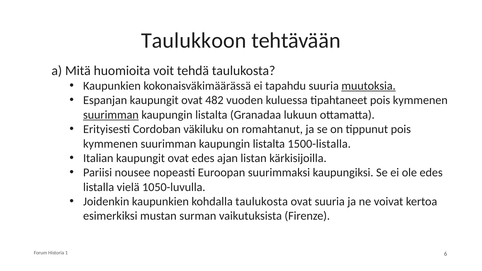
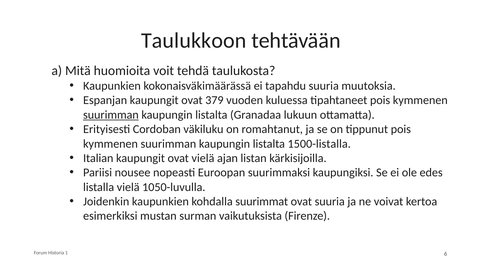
muutoksia underline: present -> none (369, 86)
482: 482 -> 379 (214, 100)
ovat edes: edes -> vielä (203, 158)
kohdalla taulukosta: taulukosta -> suurimmat (262, 202)
